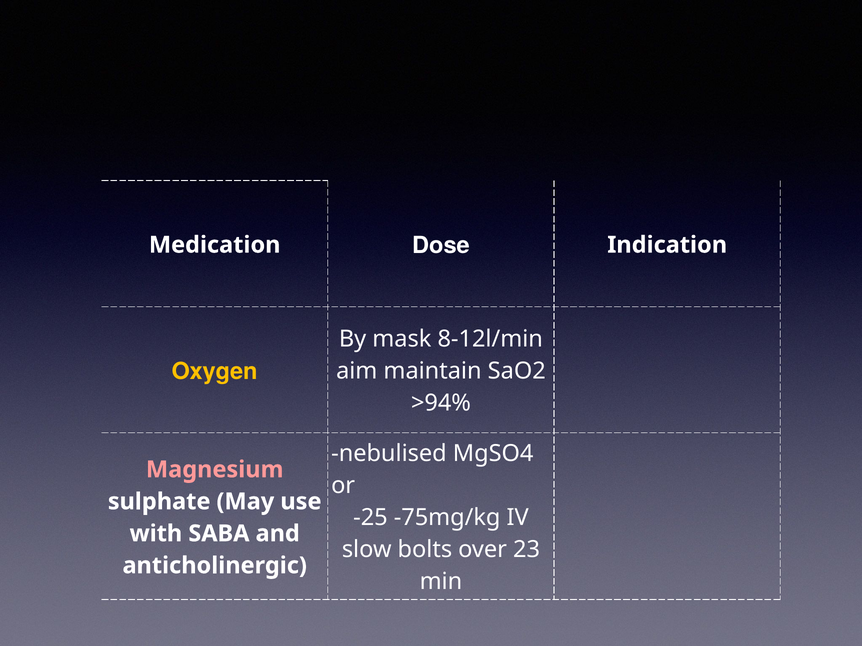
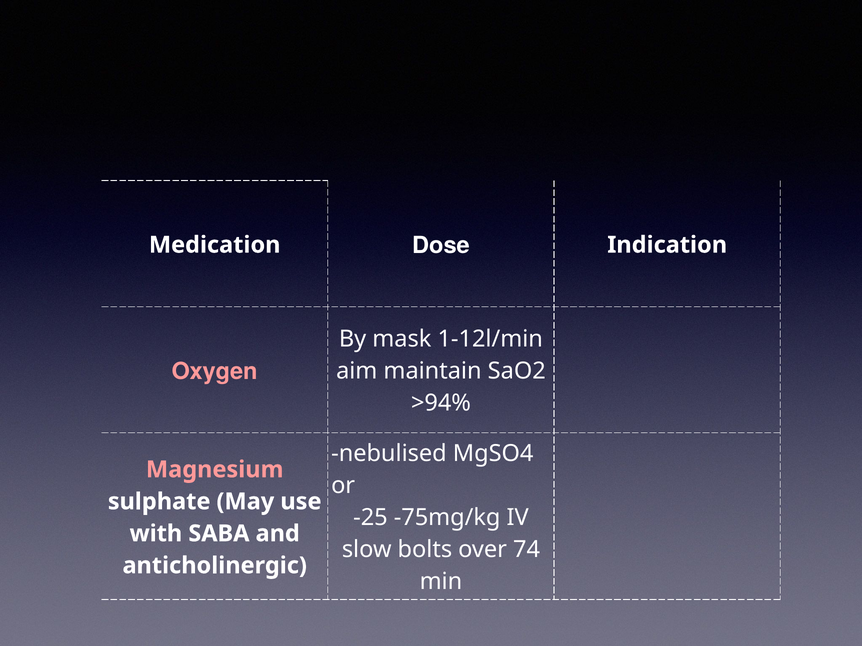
8-12l/min: 8-12l/min -> 1-12l/min (490, 339)
Oxygen colour: yellow -> pink (215, 372)
23: 23 -> 74 (527, 550)
